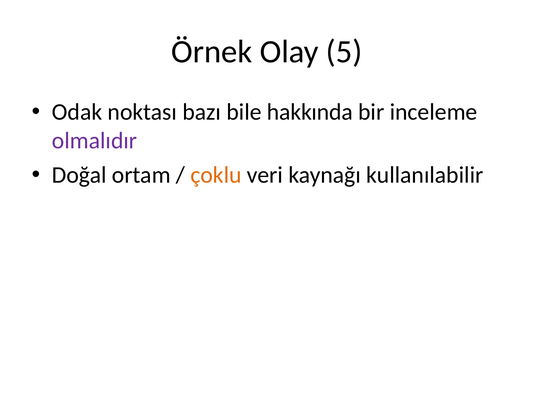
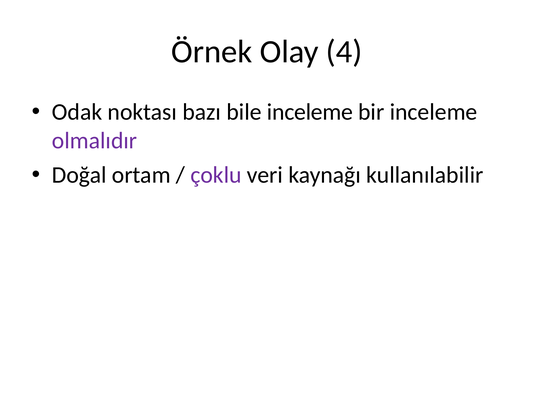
5: 5 -> 4 (344, 52)
bile hakkında: hakkında -> inceleme (310, 112)
çoklu colour: orange -> purple (216, 175)
